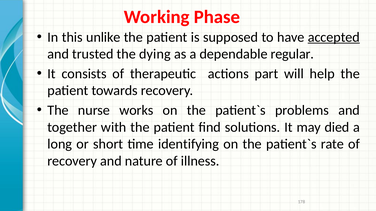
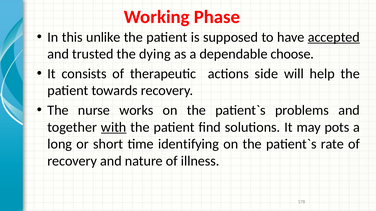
regular: regular -> choose (292, 54)
part: part -> side (266, 74)
with underline: none -> present (114, 127)
died: died -> pots (337, 127)
